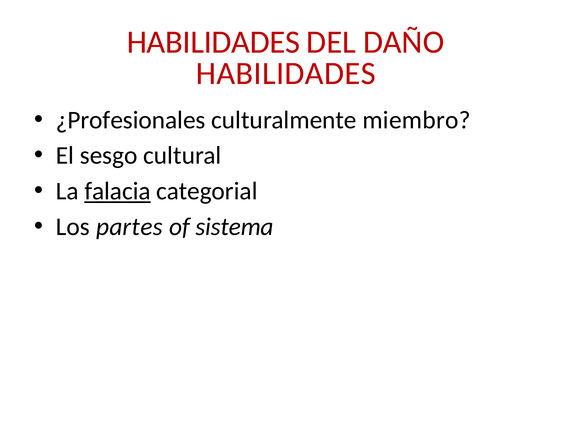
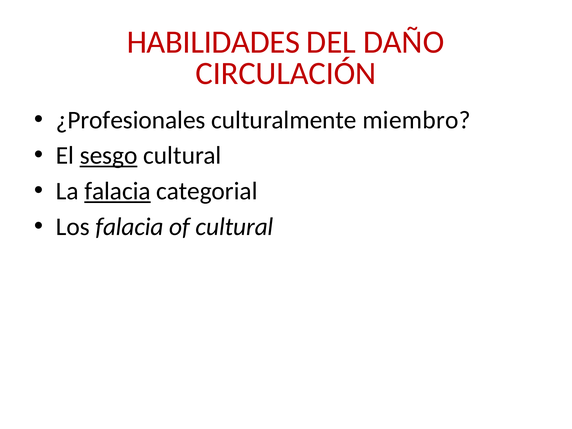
HABILIDADES: HABILIDADES -> CIRCULACIÓN (286, 73)
sesgo underline: none -> present (109, 156)
Los partes: partes -> falacia (130, 227)
of sistema: sistema -> cultural (235, 227)
